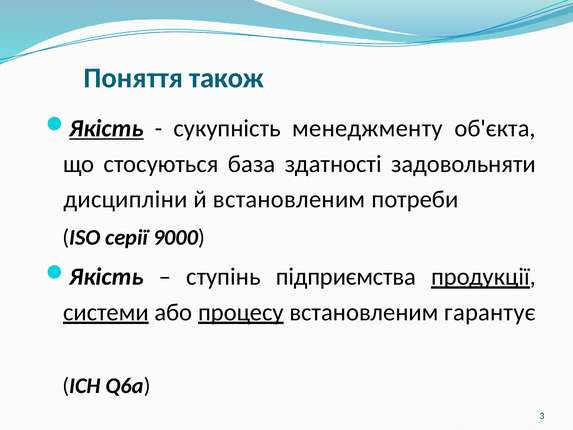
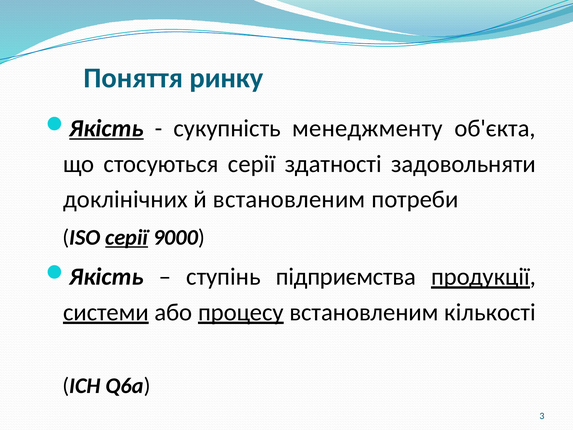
також: також -> ринку (226, 78)
стосуються база: база -> серії (252, 164)
дисципліни: дисципліни -> доклінічних (126, 199)
серії underline: none -> present (127, 237)
гарантує: гарантує -> кількості (490, 312)
